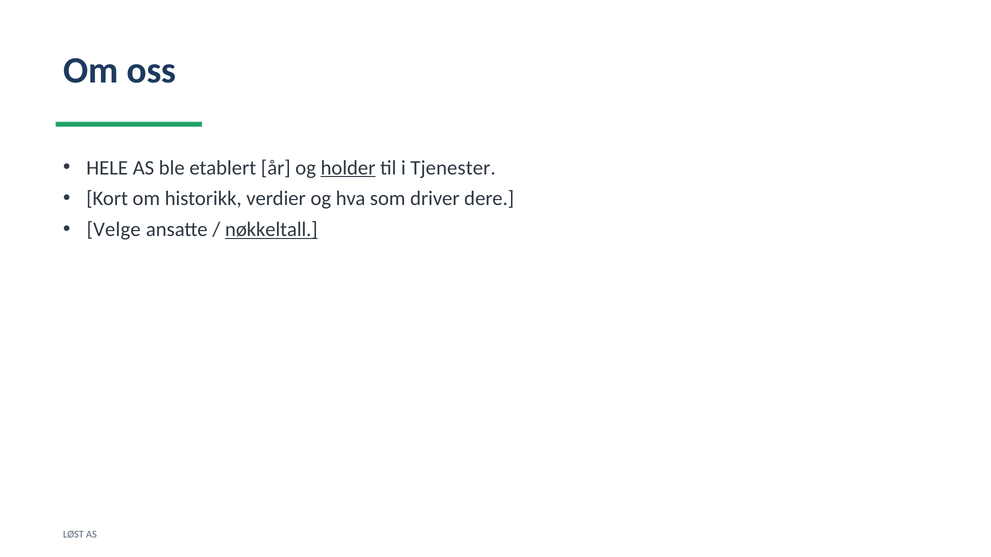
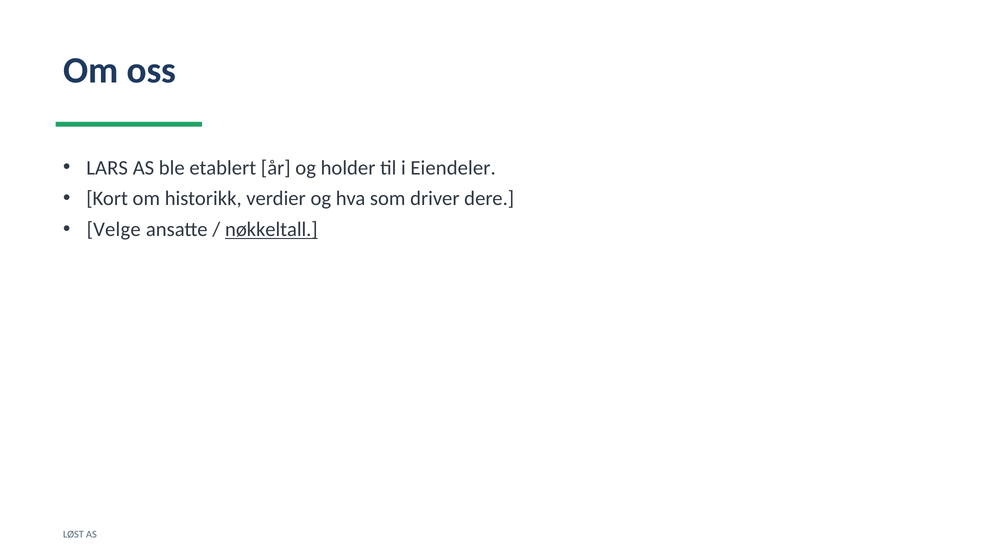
HELE: HELE -> LARS (107, 168)
holder underline: present -> none (348, 168)
Tjenester: Tjenester -> Eiendeler (453, 168)
